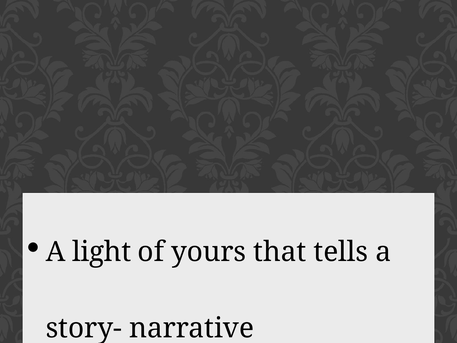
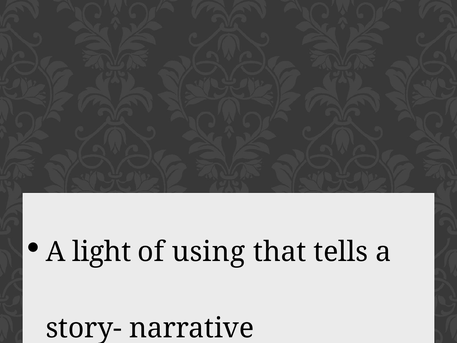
yours: yours -> using (208, 252)
